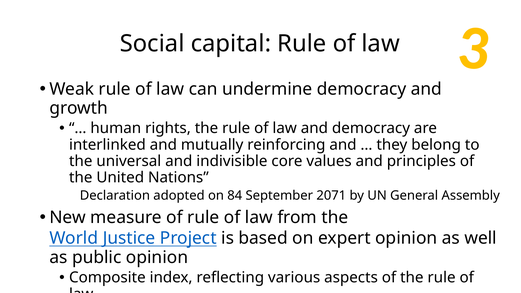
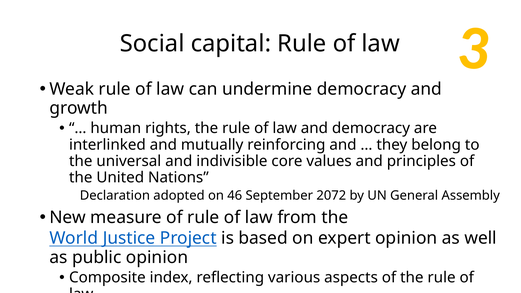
84: 84 -> 46 (235, 196)
2071: 2071 -> 2072 (331, 196)
